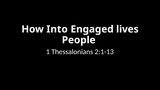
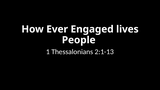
Into: Into -> Ever (57, 29)
